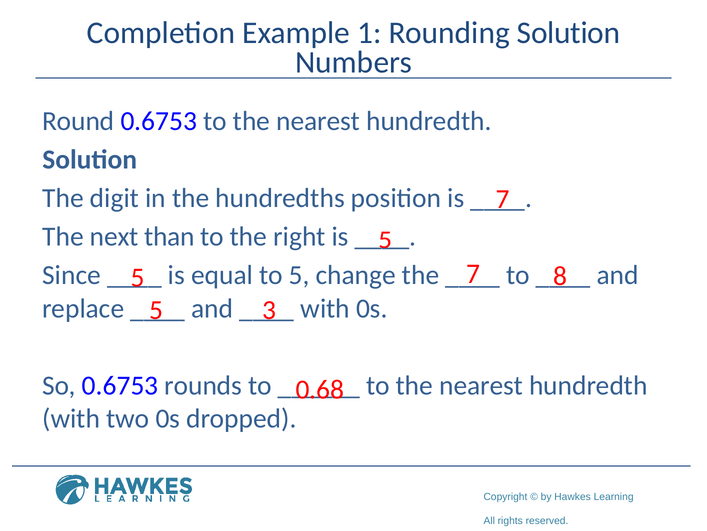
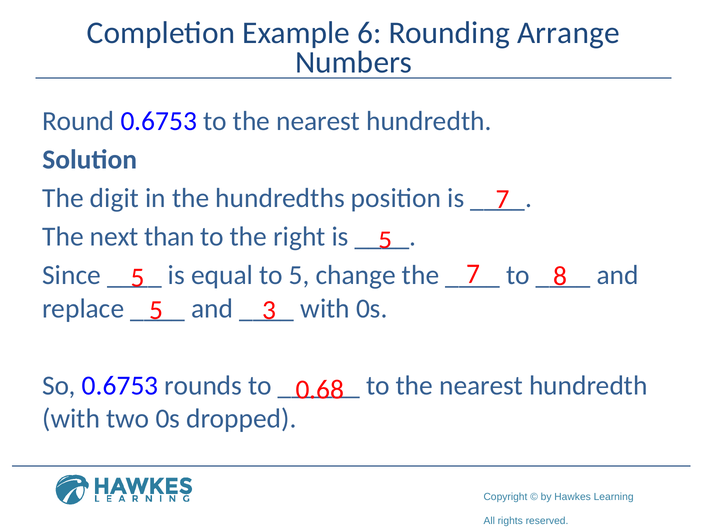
1: 1 -> 6 (369, 33)
Rounding Solution: Solution -> Arrange (568, 33)
